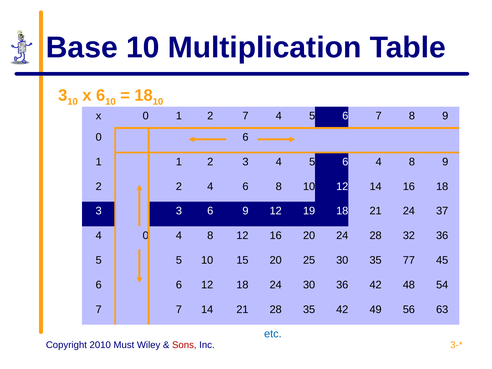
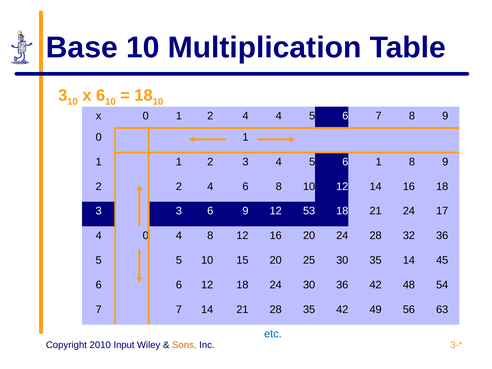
1 2 7: 7 -> 4 (246, 116)
6: 6 -> 1 (246, 137)
6 4: 4 -> 1 (379, 162)
19: 19 -> 53 (309, 211)
37: 37 -> 17 (442, 211)
35 77: 77 -> 14 (409, 260)
Must: Must -> Input (124, 345)
Sons colour: red -> orange (184, 345)
